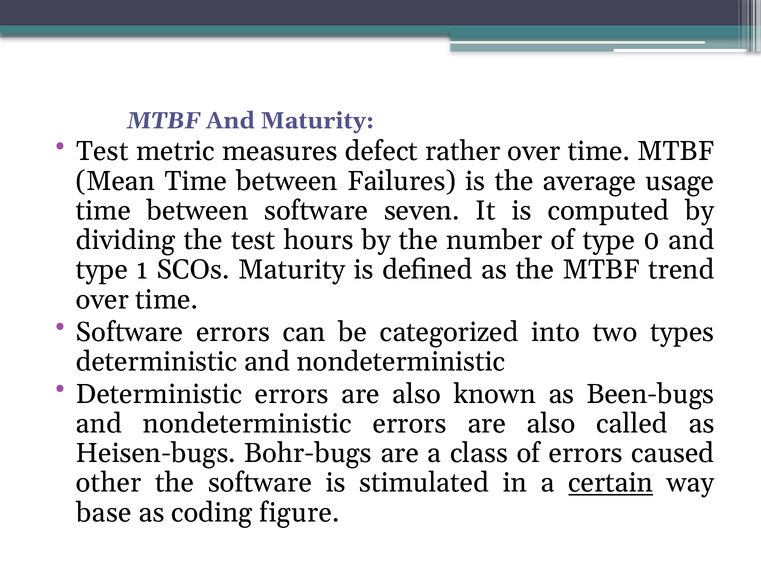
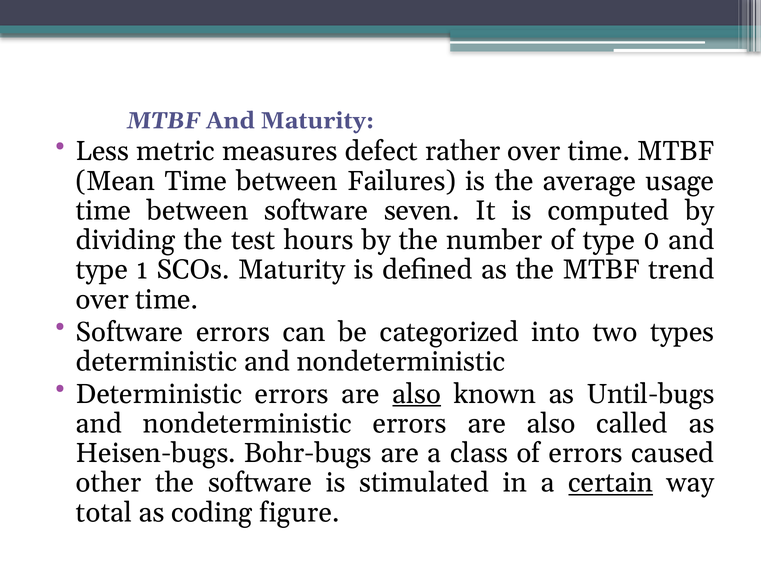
Test: Test -> Less (103, 152)
also underline: none -> present (417, 395)
Been-bugs: Been-bugs -> Until-bugs (651, 395)
base: base -> total (104, 513)
